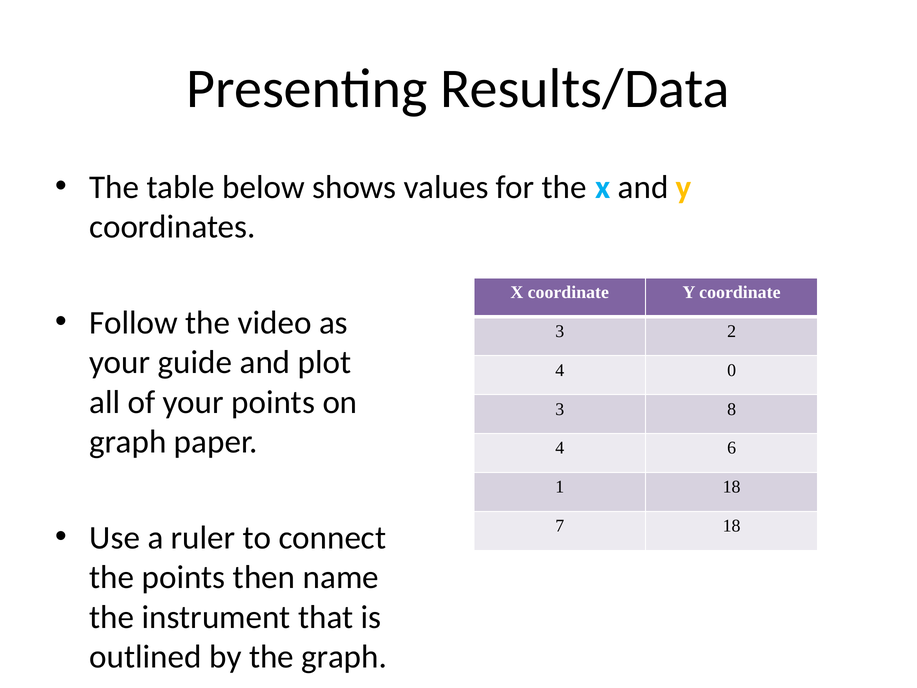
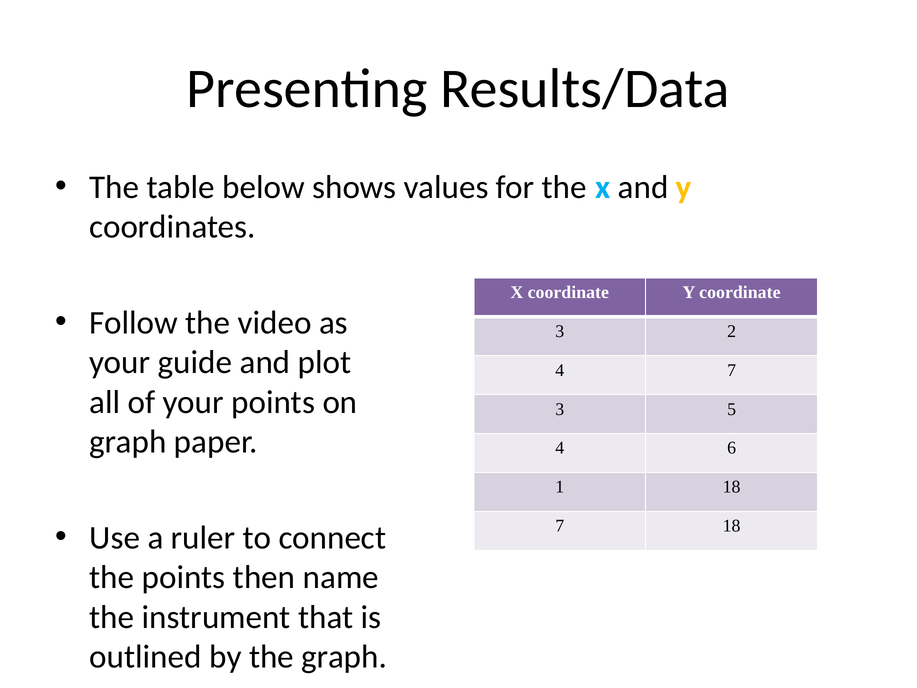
4 0: 0 -> 7 (732, 370)
8: 8 -> 5 (732, 409)
